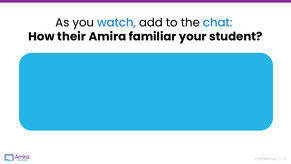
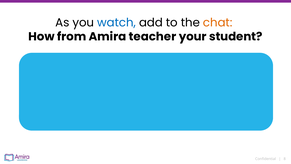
chat colour: blue -> orange (218, 23)
their: their -> from (72, 37)
familiar: familiar -> teacher (152, 37)
